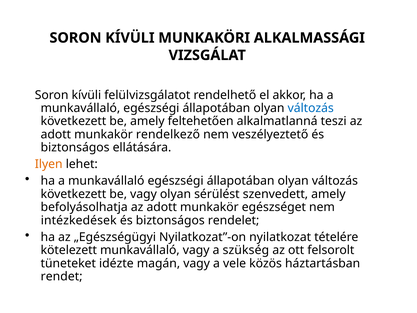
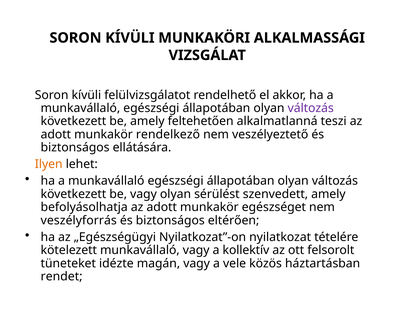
változás colour: blue -> purple (311, 108)
intézkedések: intézkedések -> veszélyforrás (79, 220)
rendelet: rendelet -> eltérően (234, 220)
szükség: szükség -> kollektív (246, 250)
